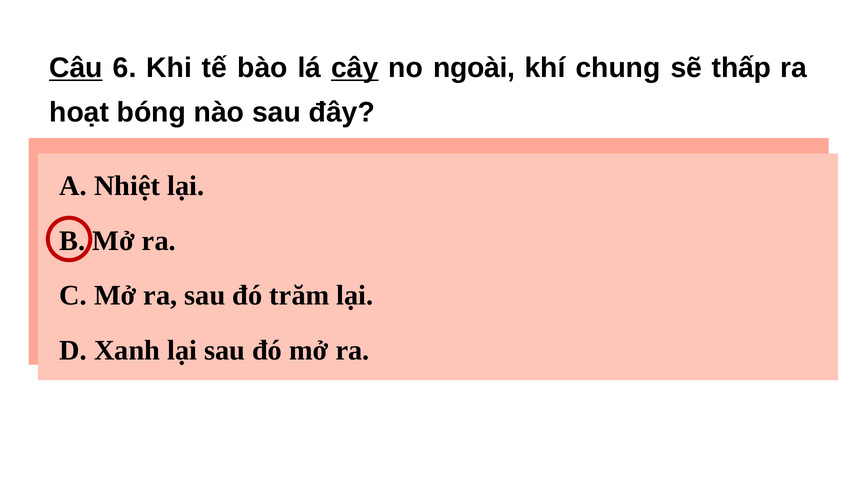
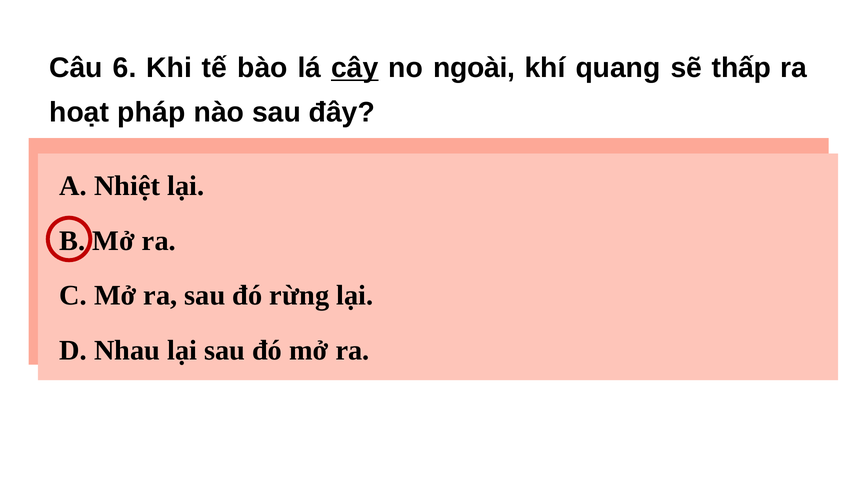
Câu underline: present -> none (76, 68)
chung: chung -> quang (618, 68)
bóng: bóng -> pháp (151, 112)
trăm: trăm -> rừng (299, 296)
Xanh: Xanh -> Nhau (127, 350)
